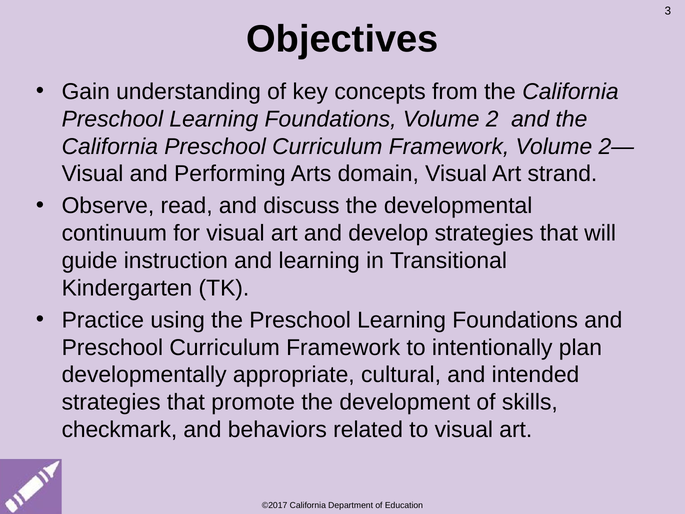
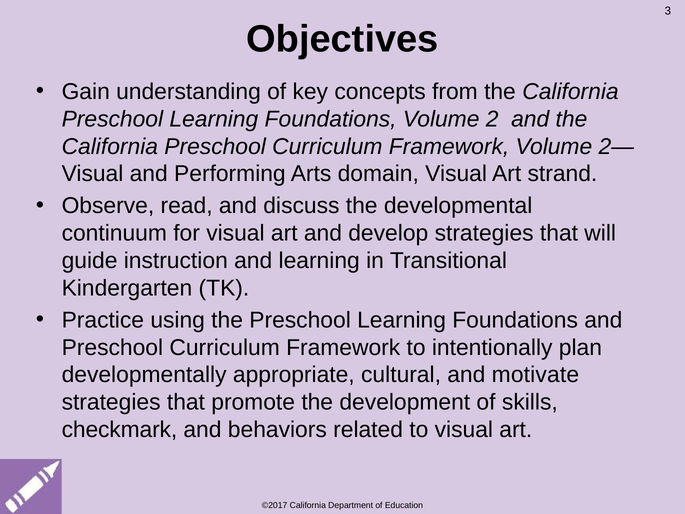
intended: intended -> motivate (535, 375)
